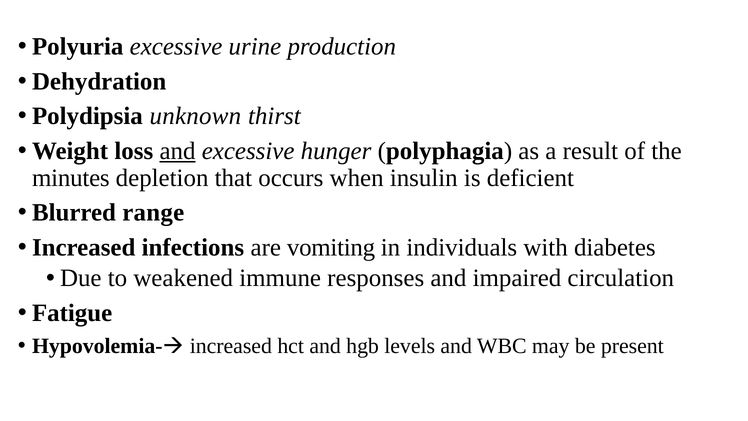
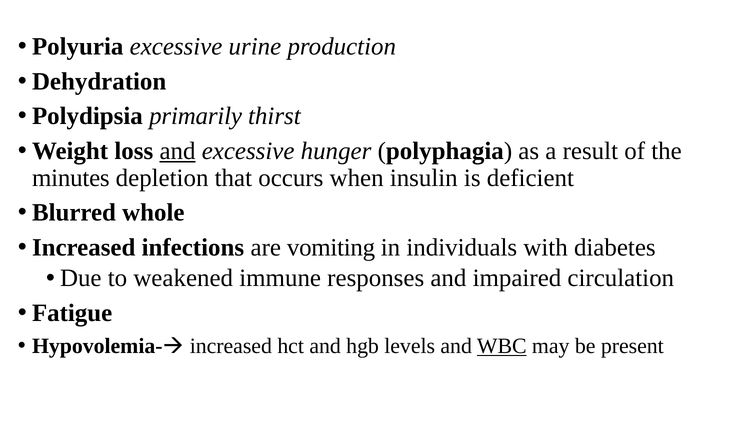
unknown: unknown -> primarily (196, 116)
range: range -> whole (153, 212)
WBC underline: none -> present (502, 346)
